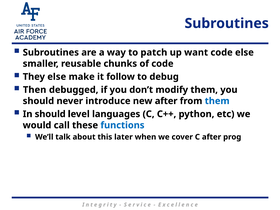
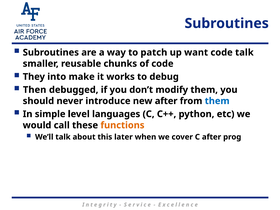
code else: else -> talk (244, 52)
They else: else -> into (57, 77)
follow: follow -> works (121, 77)
In should: should -> simple (50, 114)
functions colour: blue -> orange (122, 125)
